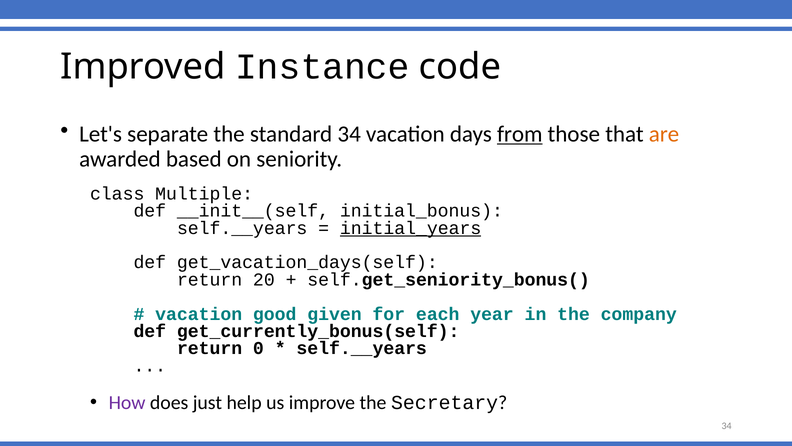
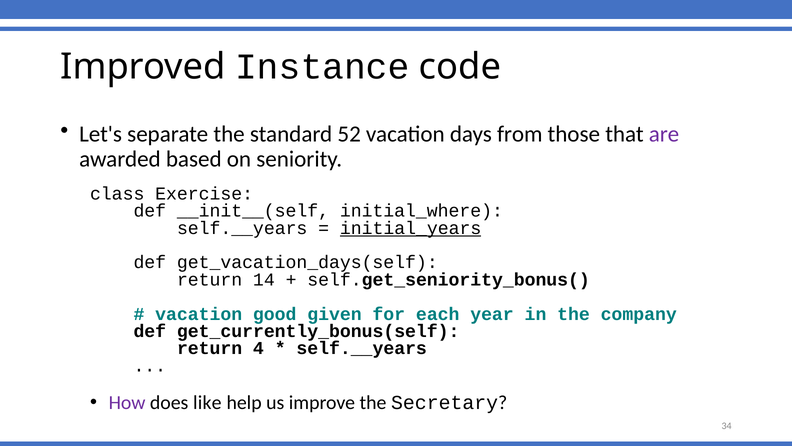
standard 34: 34 -> 52 (349, 134)
from underline: present -> none (520, 134)
are colour: orange -> purple (664, 134)
Multiple: Multiple -> Exercise (204, 194)
initial_bonus: initial_bonus -> initial_where (421, 211)
20: 20 -> 14 (264, 279)
0: 0 -> 4 (258, 348)
just: just -> like (207, 402)
